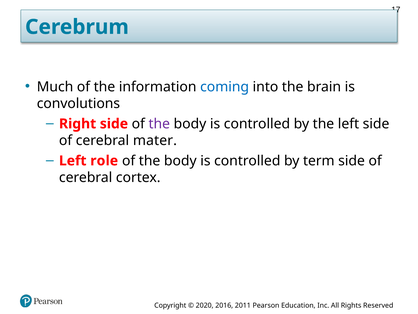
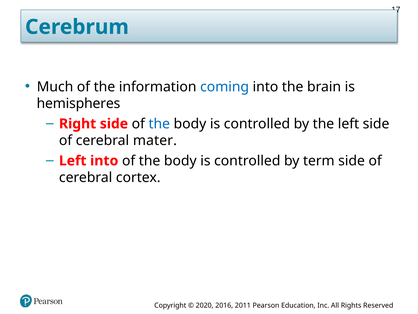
convolutions: convolutions -> hemispheres (78, 103)
the colour: purple -> blue (159, 124)
Left role: role -> into (104, 161)
